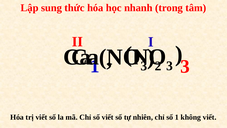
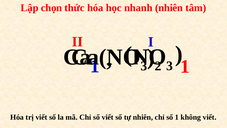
sung: sung -> chọn (52, 8)
nhanh trong: trong -> nhiên (169, 8)
3: 3 -> 1 (185, 66)
